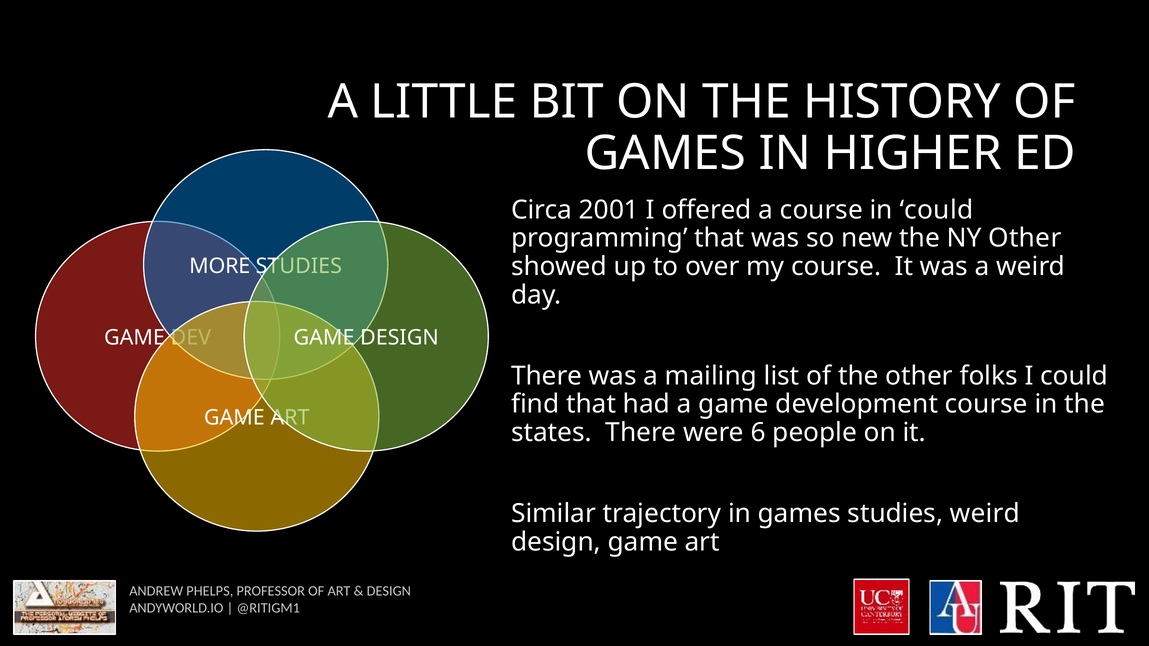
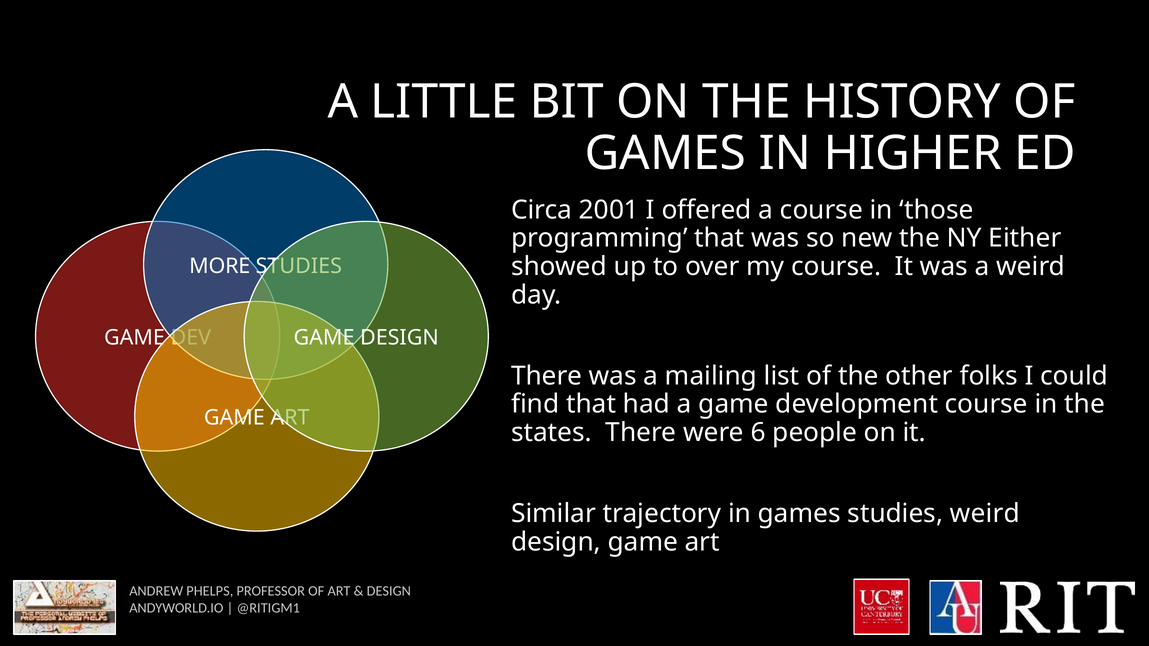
in could: could -> those (937, 210)
NY Other: Other -> Either (1025, 238)
